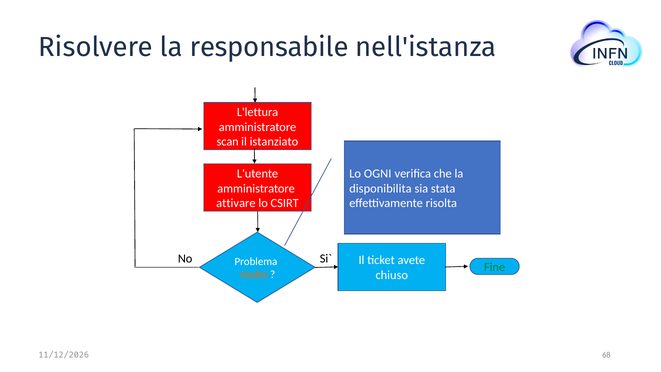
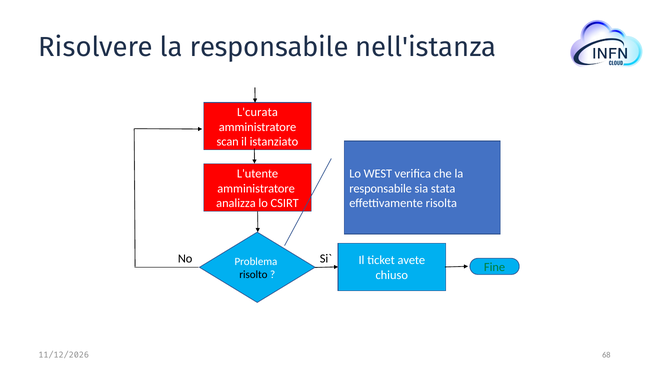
L'lettura: L'lettura -> L'curata (257, 112)
OGNI: OGNI -> WEST (378, 173)
disponibilita: disponibilita -> responsabile (381, 188)
attivare: attivare -> analizza (236, 203)
risolto colour: orange -> black (253, 275)
